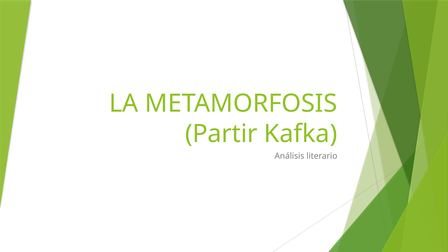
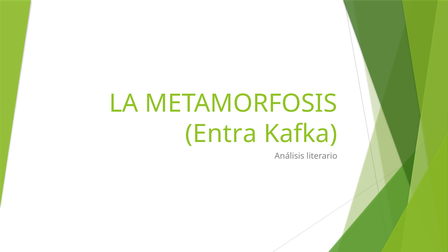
Partir: Partir -> Entra (221, 134)
